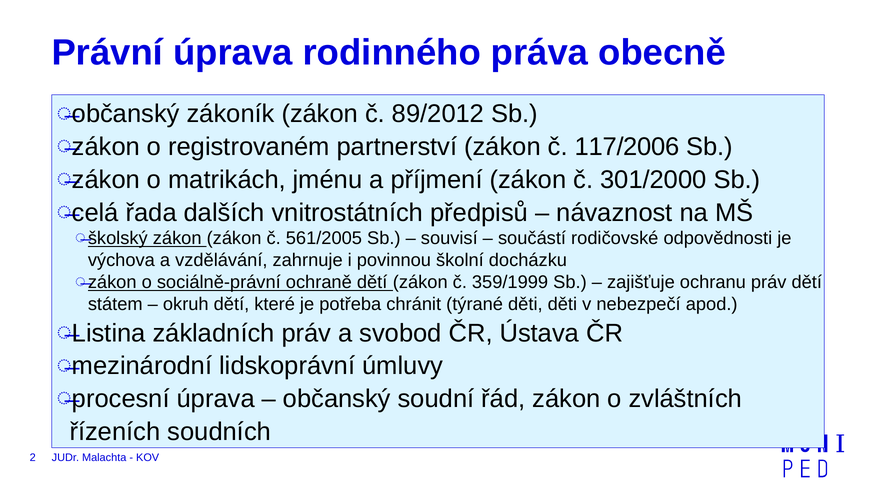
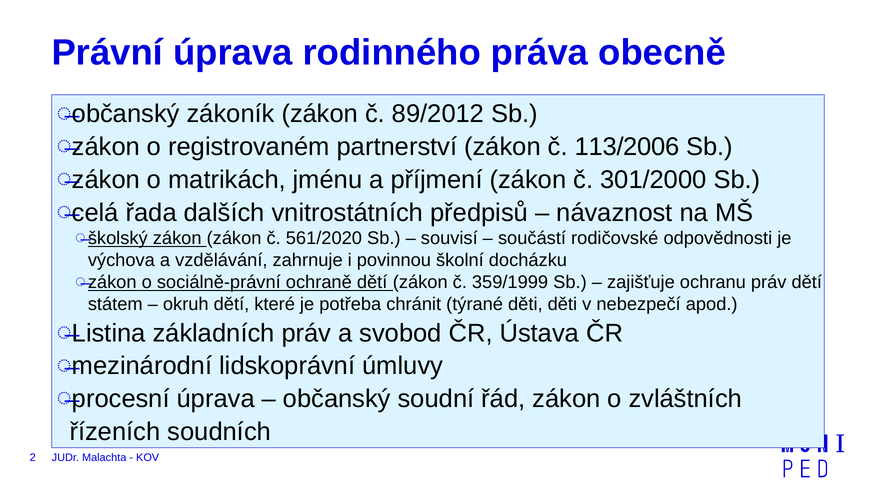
117/2006: 117/2006 -> 113/2006 (627, 147)
561/2005: 561/2005 -> 561/2020 (324, 238)
